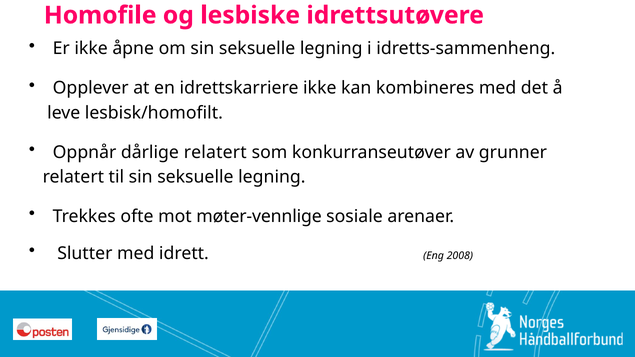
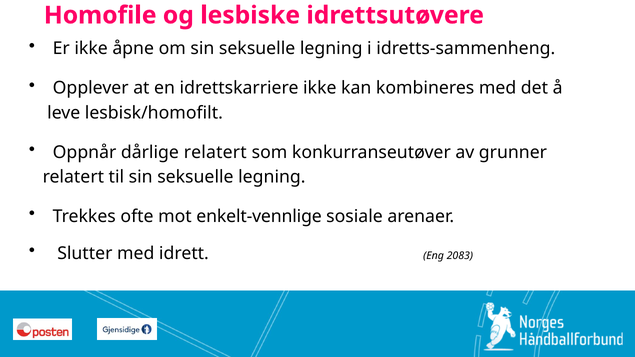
møter-vennlige: møter-vennlige -> enkelt-vennlige (259, 217)
2008: 2008 -> 2083 (460, 256)
